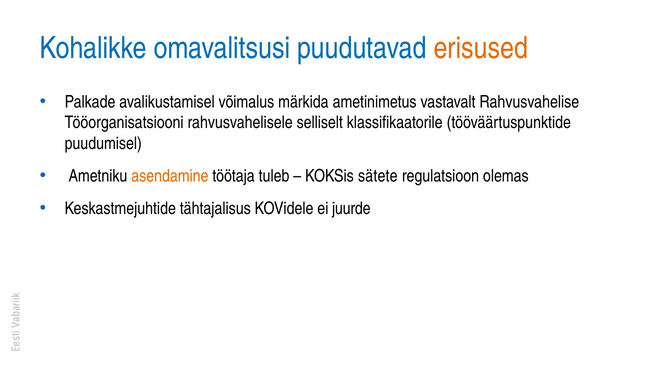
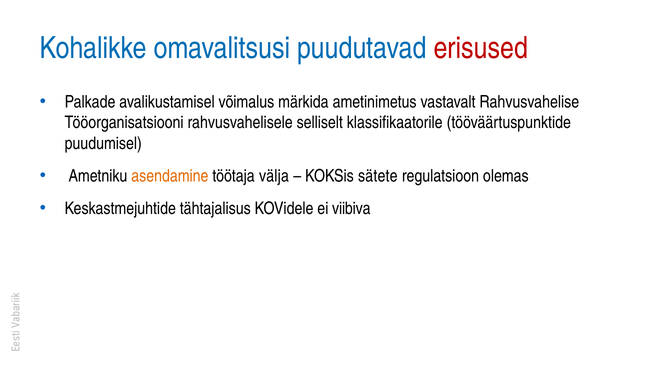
erisused colour: orange -> red (481, 48)
tuleb: tuleb -> välja (274, 176)
juurde: juurde -> viibiva (351, 208)
